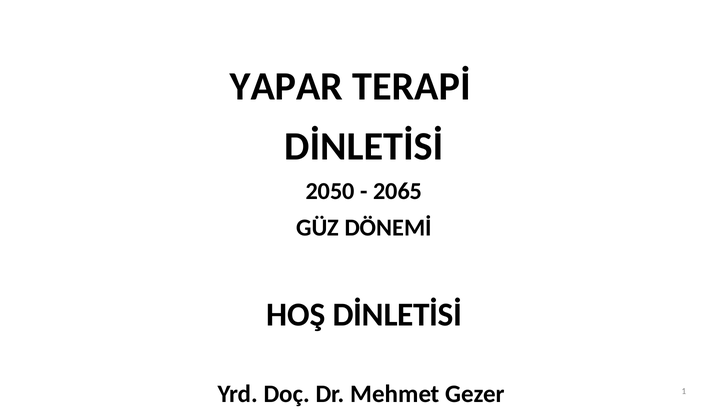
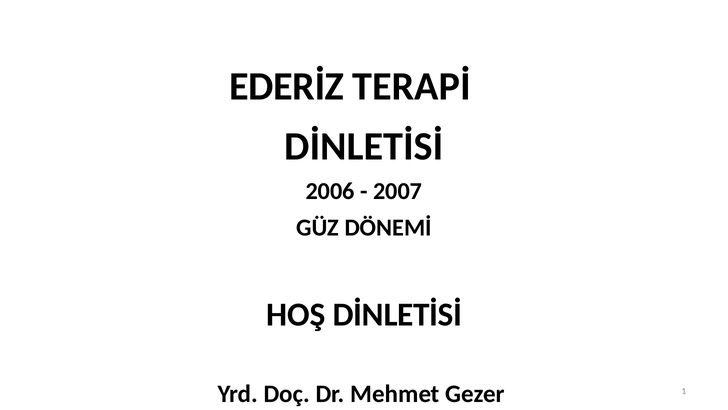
YAPAR: YAPAR -> EDERİZ (287, 86)
2050: 2050 -> 2006 (330, 191)
2065: 2065 -> 2007 (398, 191)
